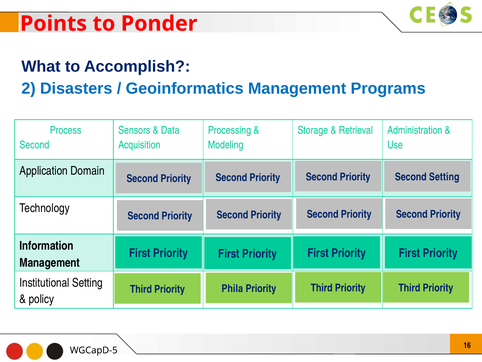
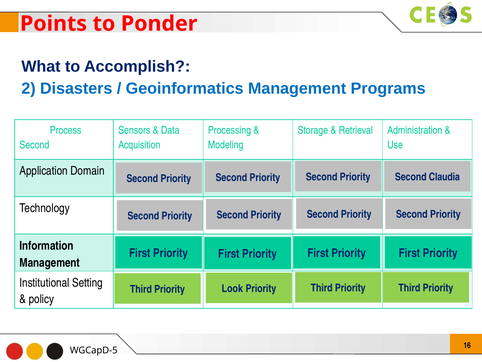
Second Setting: Setting -> Claudia (444, 177)
Phila: Phila -> Look (232, 288)
